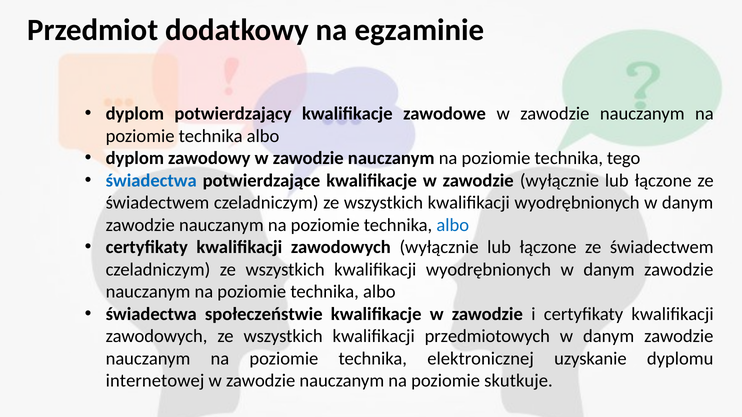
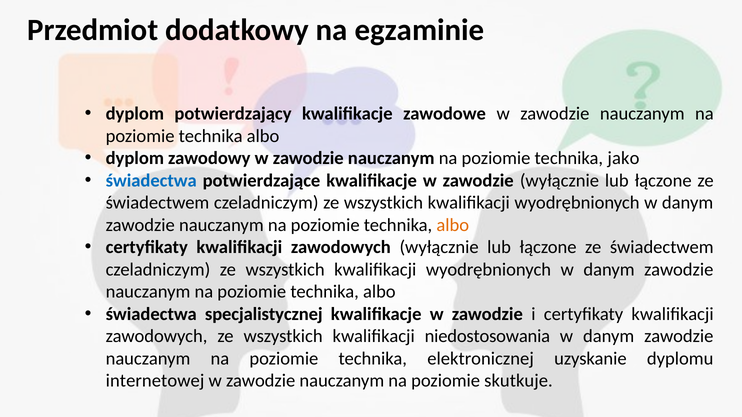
tego: tego -> jako (623, 158)
albo colour: blue -> orange (453, 225)
społeczeństwie: społeczeństwie -> specjalistycznej (264, 314)
przedmiotowych: przedmiotowych -> niedostosowania (487, 337)
